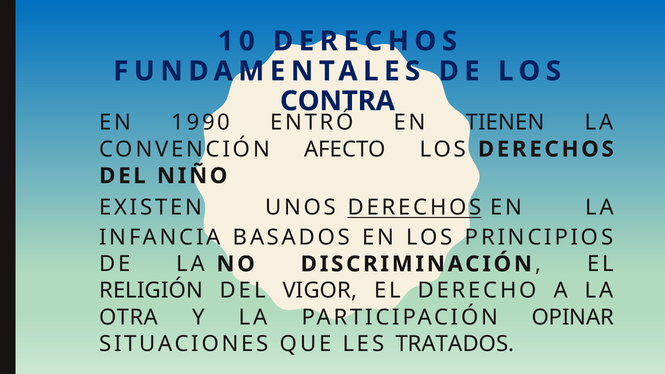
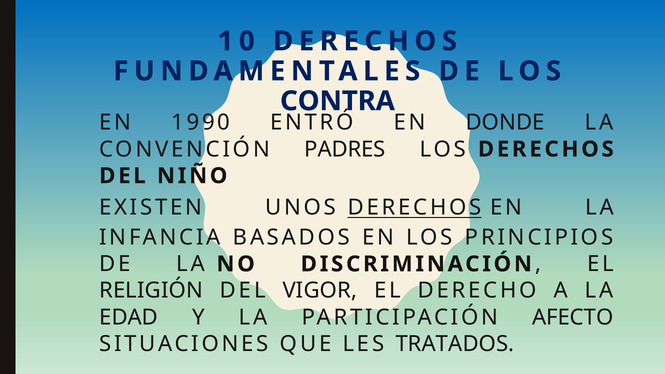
TIENEN: TIENEN -> DONDE (505, 123)
AFECTO: AFECTO -> PADRES (345, 149)
OTRA: OTRA -> EDAD (129, 317)
OPINAR: OPINAR -> AFECTO (573, 317)
